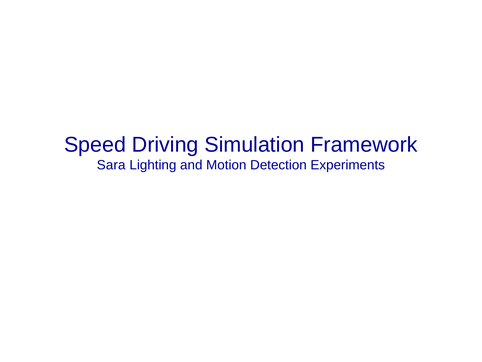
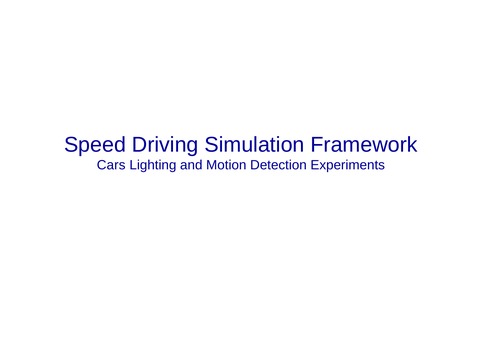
Sara: Sara -> Cars (111, 165)
